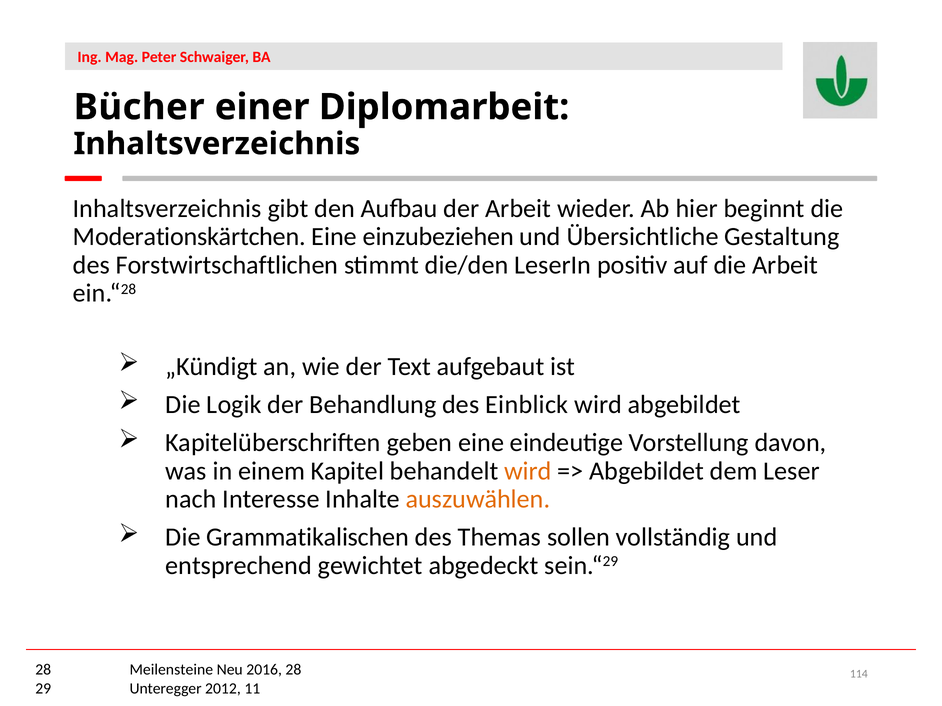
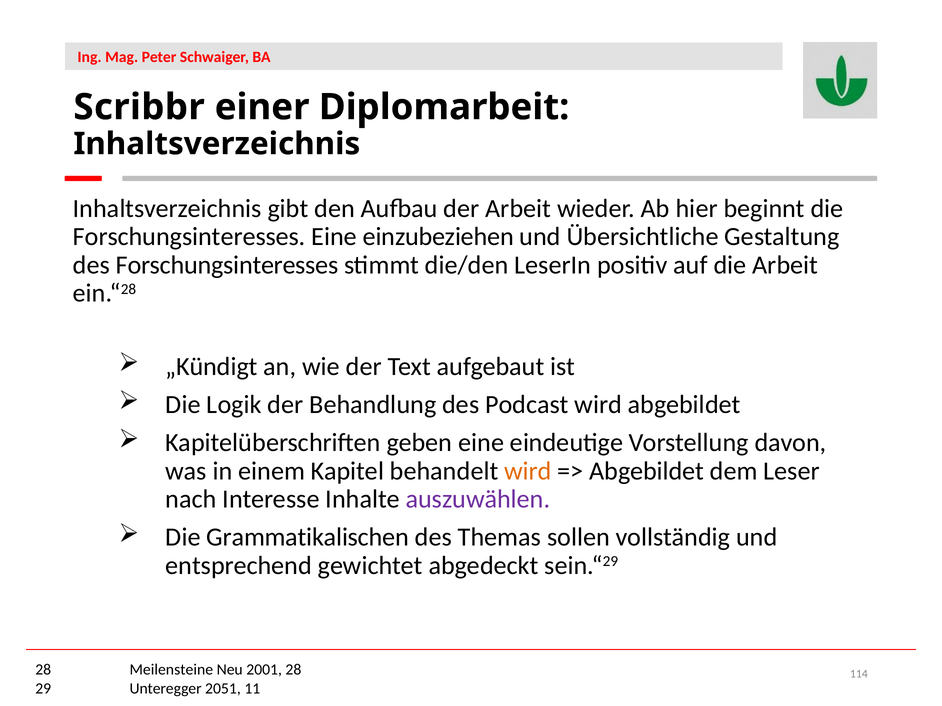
Bücher: Bücher -> Scribbr (139, 107)
Moderationskärtchen: Moderationskärtchen -> Forschungsinteresses (189, 237)
des Forstwirtschaftlichen: Forstwirtschaftlichen -> Forschungsinteresses (227, 265)
Einblick: Einblick -> Podcast (527, 405)
auszuwählen colour: orange -> purple (478, 500)
2016: 2016 -> 2001 (264, 670)
2012: 2012 -> 2051 (223, 689)
